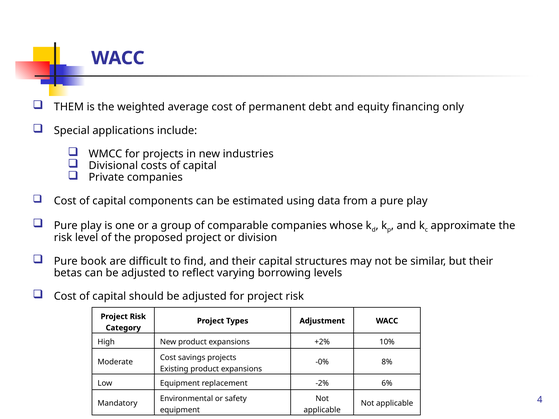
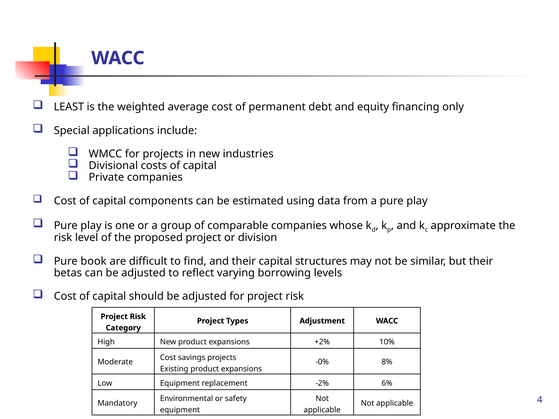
THEM: THEM -> LEAST (69, 107)
